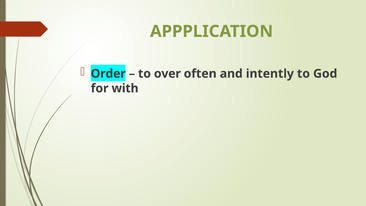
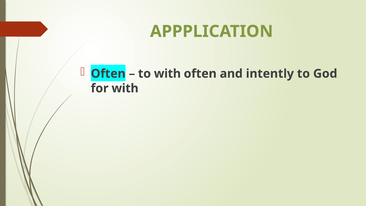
Order: Order -> Often (108, 74)
to over: over -> with (167, 74)
